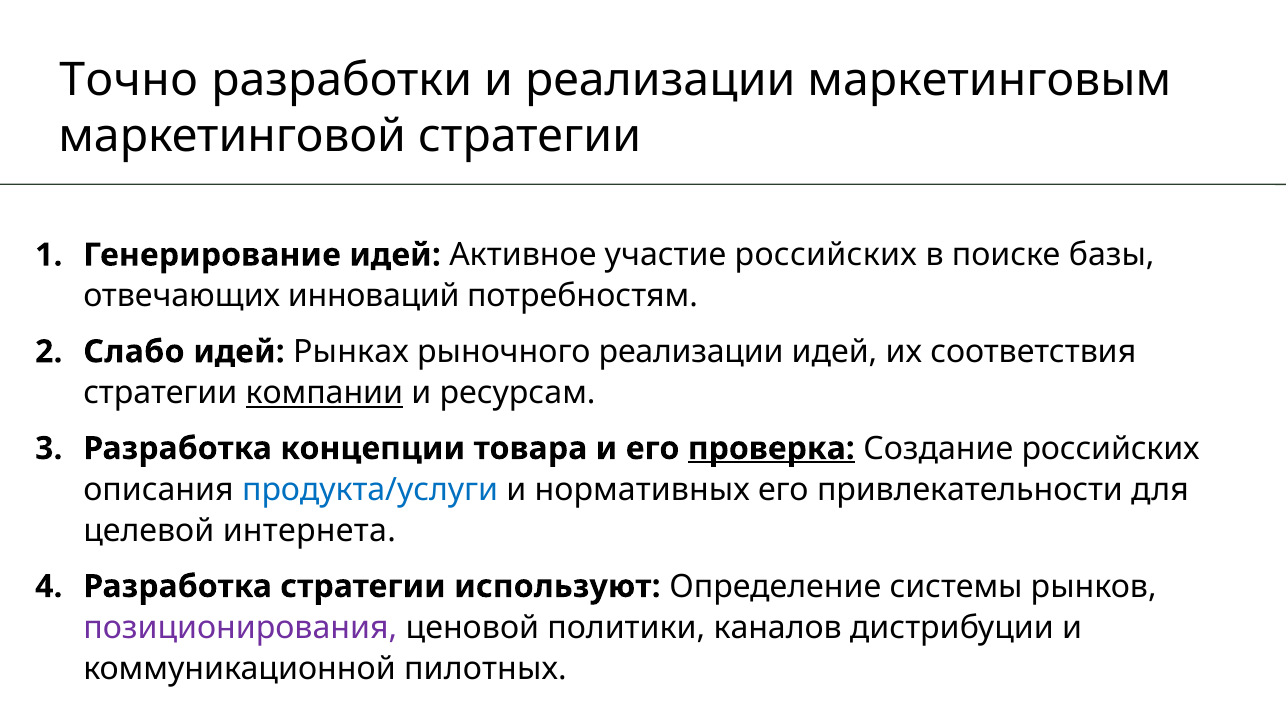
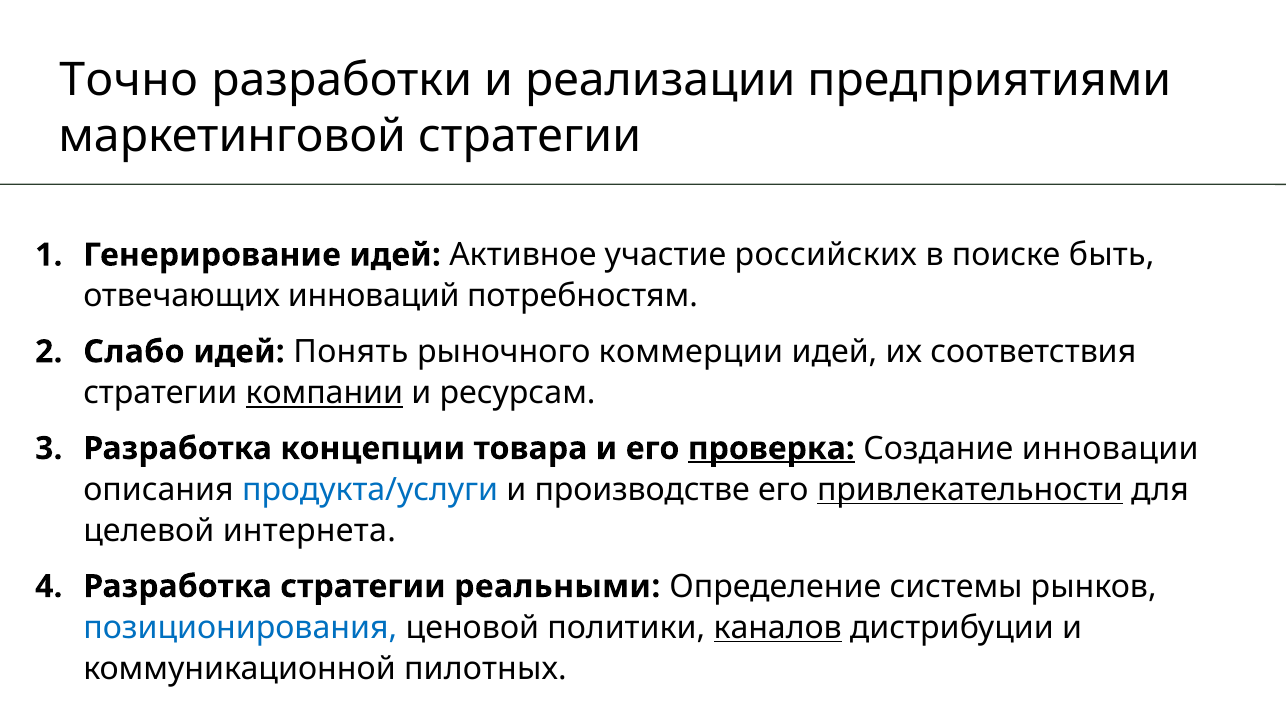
маркетинговым: маркетинговым -> предприятиями (989, 81)
базы: базы -> быть (1112, 255)
Рынках: Рынках -> Понять (351, 352)
рыночного реализации: реализации -> коммерции (691, 352)
Создание российских: российских -> инновации (1110, 449)
нормативных: нормативных -> производстве (642, 490)
привлекательности underline: none -> present (970, 490)
используют: используют -> реальными (557, 587)
позиционирования colour: purple -> blue (240, 628)
каналов underline: none -> present (778, 628)
